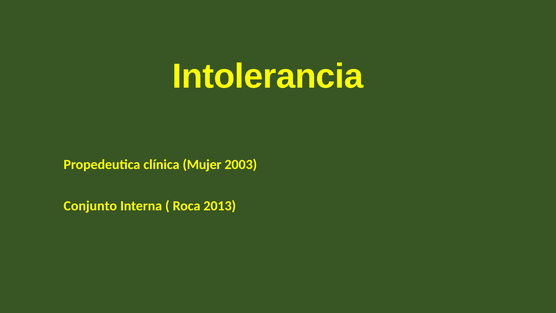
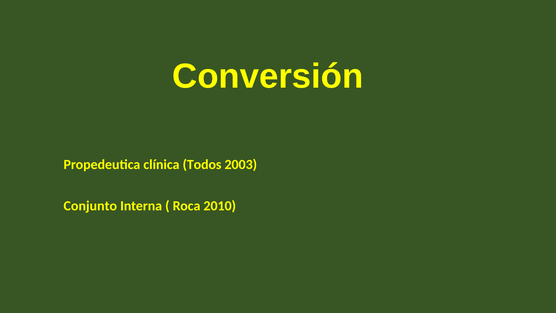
Intolerancia: Intolerancia -> Conversión (268, 76)
Mujer: Mujer -> Todos (202, 164)
2013: 2013 -> 2010 (220, 206)
